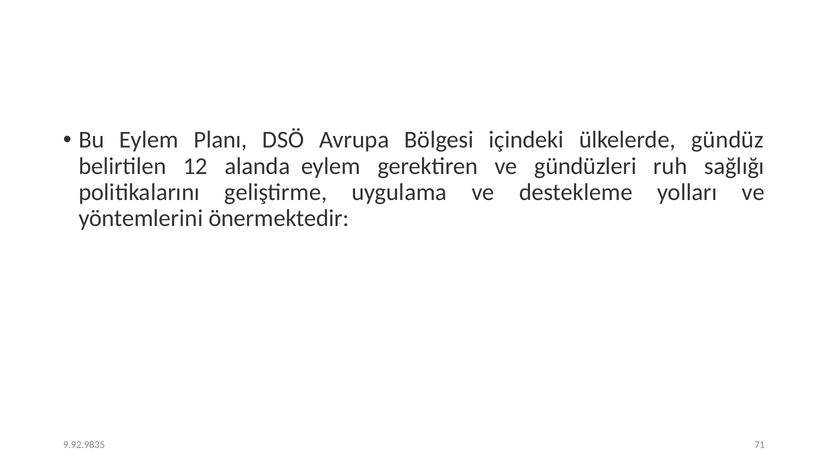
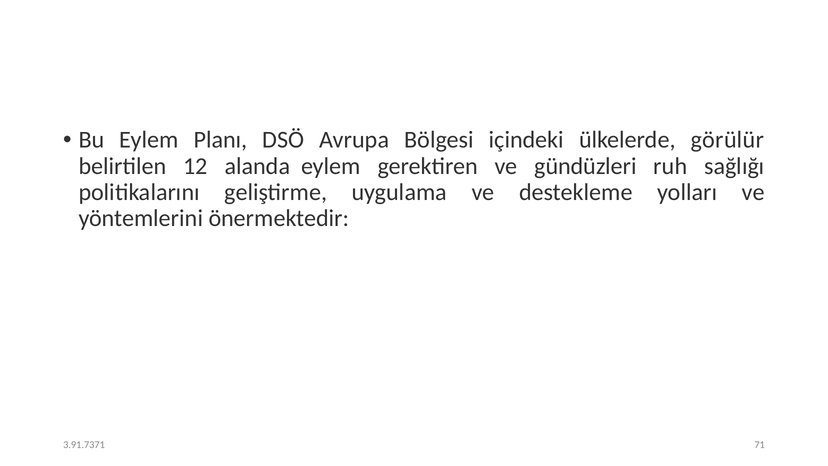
gündüz: gündüz -> görülür (727, 140)
9.92.9835: 9.92.9835 -> 3.91.7371 (84, 445)
